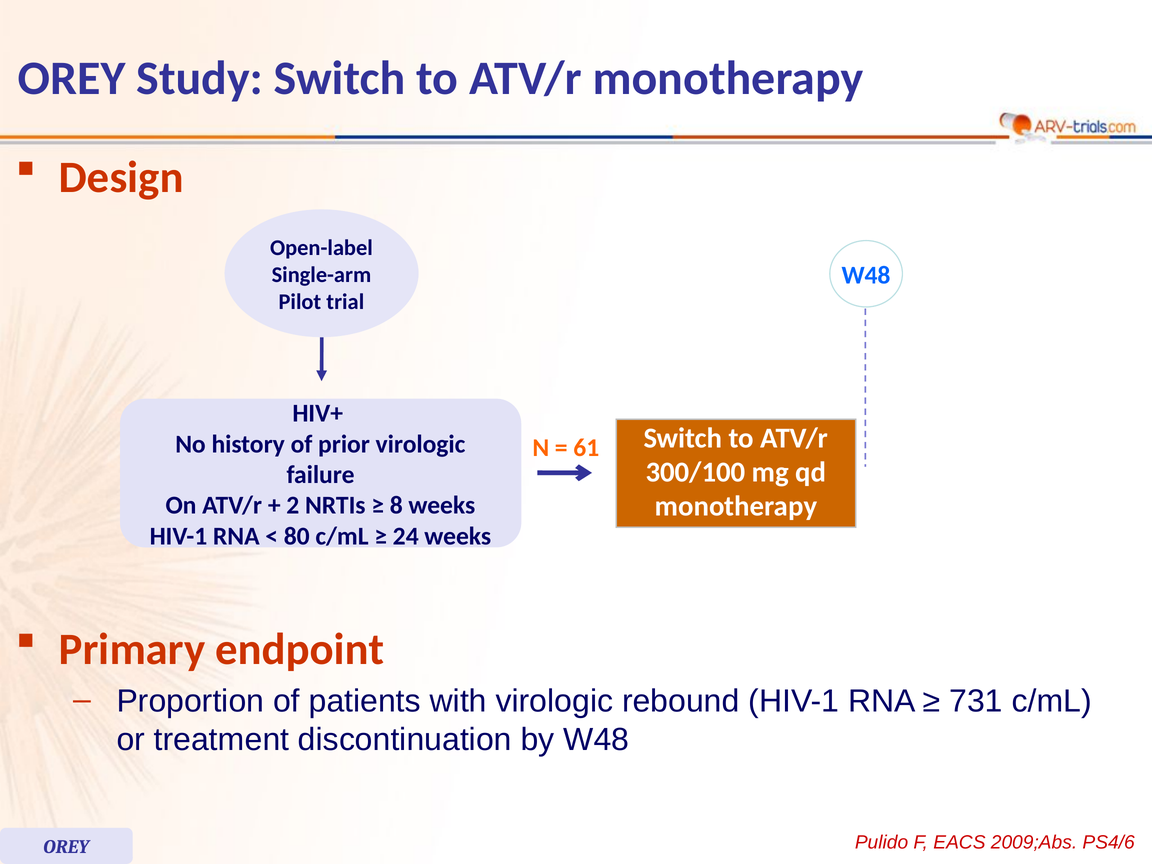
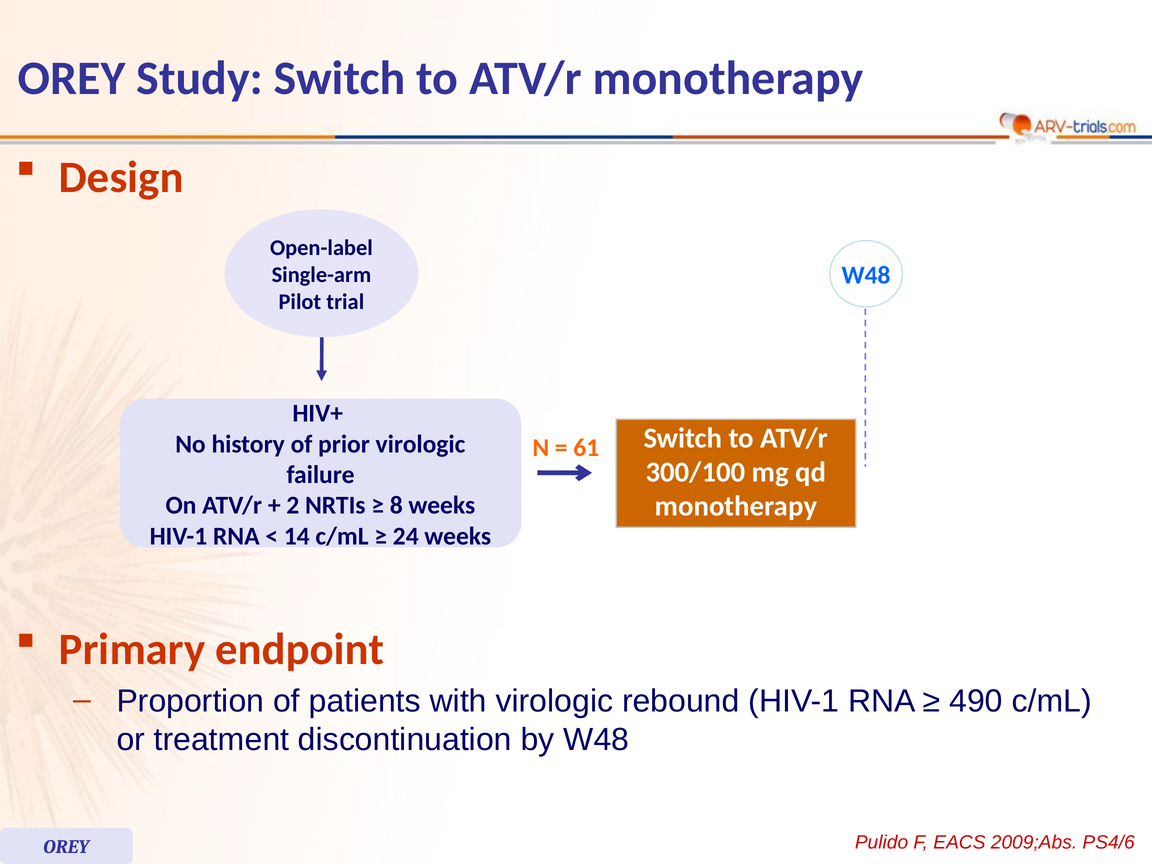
80: 80 -> 14 (297, 536)
731: 731 -> 490 (976, 701)
